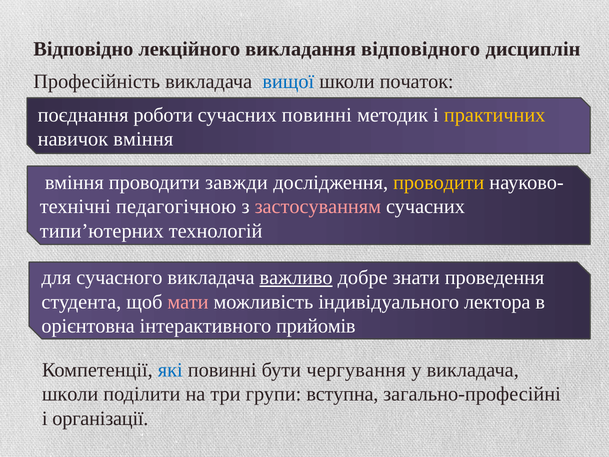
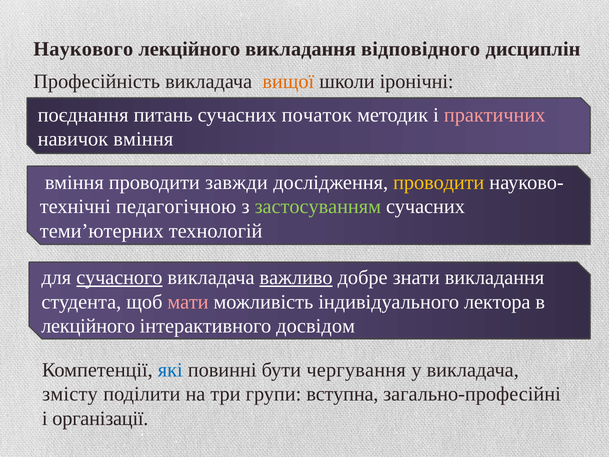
Відповідно: Відповідно -> Наукового (83, 49)
вищої colour: blue -> orange (288, 82)
початок: початок -> іронічні (417, 82)
роботи: роботи -> питань (163, 115)
сучасних повинні: повинні -> початок (317, 115)
практичних colour: yellow -> pink (495, 115)
застосуванням colour: pink -> light green (318, 207)
типи’ютерних: типи’ютерних -> теми’ютерних (102, 231)
сучасного underline: none -> present (119, 277)
знати проведення: проведення -> викладання (495, 277)
орієнтовна: орієнтовна -> лекційного (88, 326)
прийомів: прийомів -> досвідом (316, 326)
школи: школи -> змісту (70, 394)
